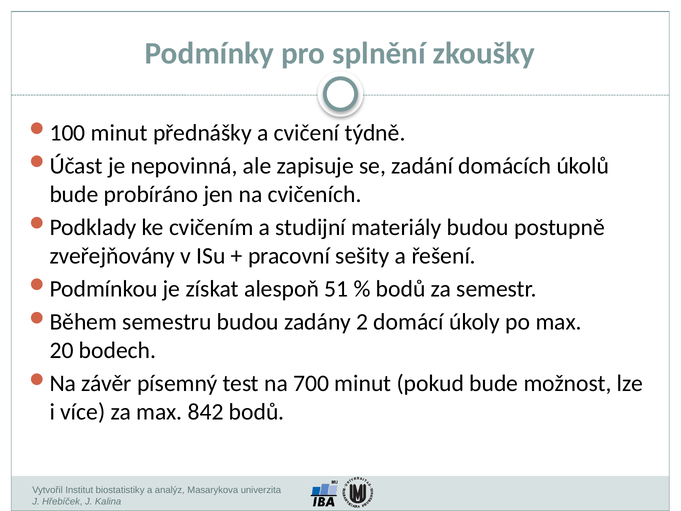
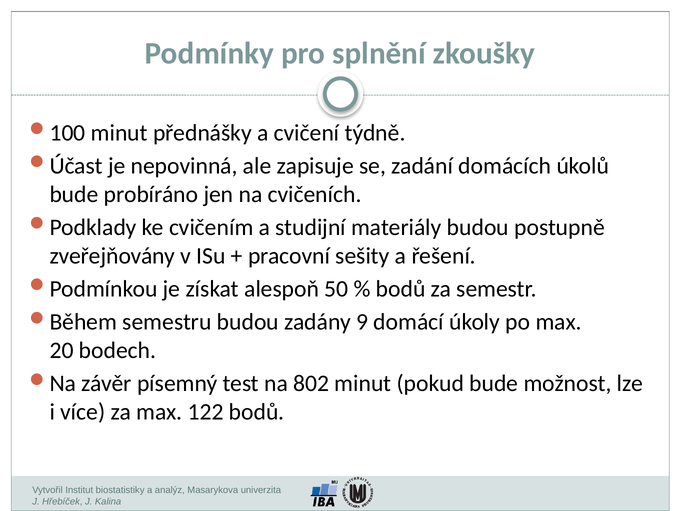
51: 51 -> 50 (336, 289)
2: 2 -> 9 (362, 322)
700: 700 -> 802 (311, 383)
842: 842 -> 122 (206, 412)
